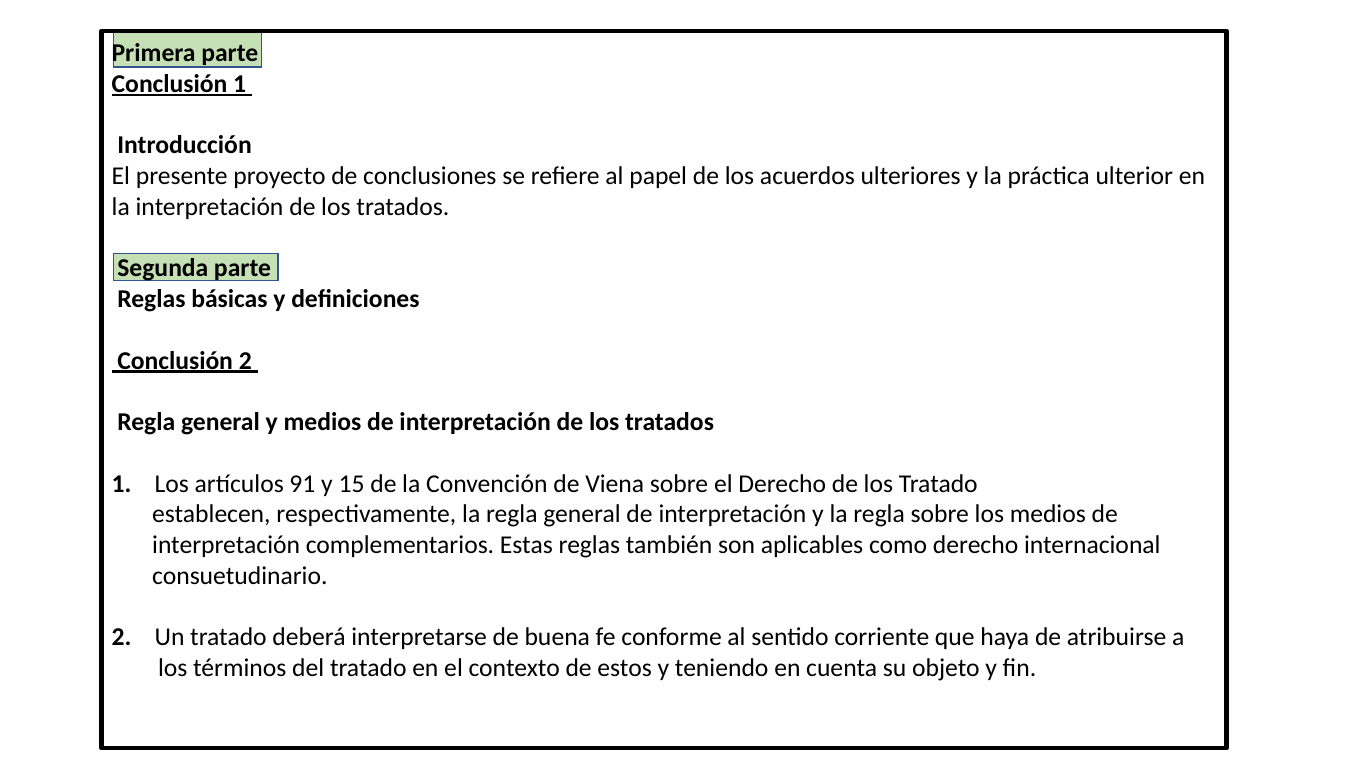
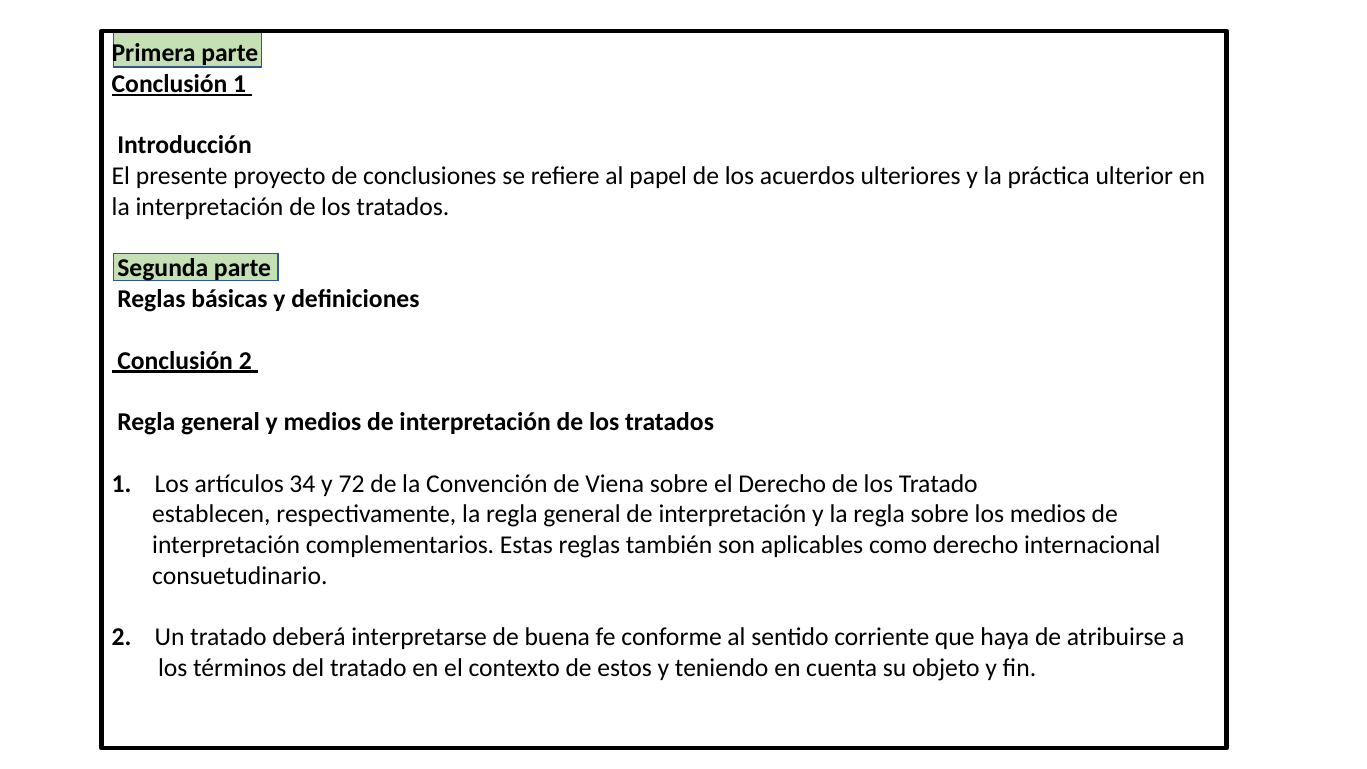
91: 91 -> 34 (302, 484)
15: 15 -> 72 (352, 484)
